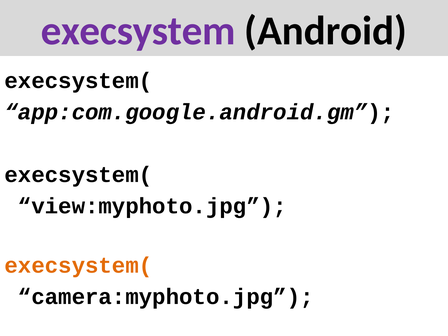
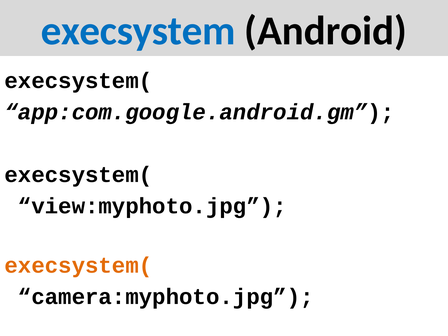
execsystem colour: purple -> blue (138, 31)
